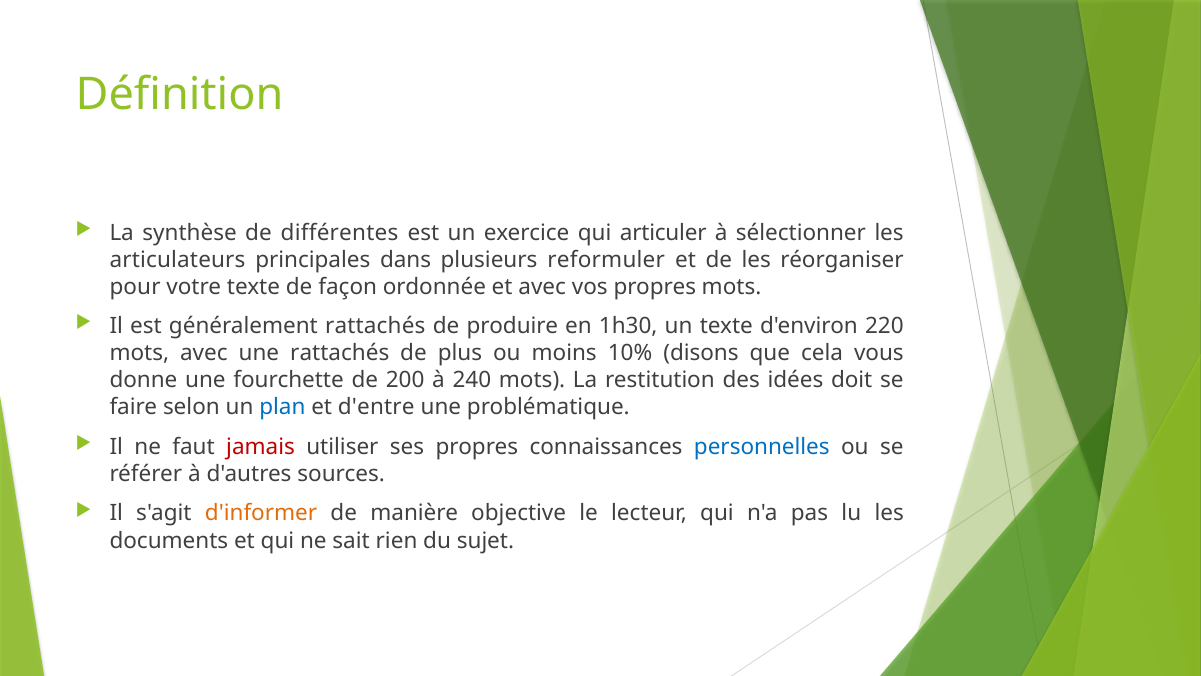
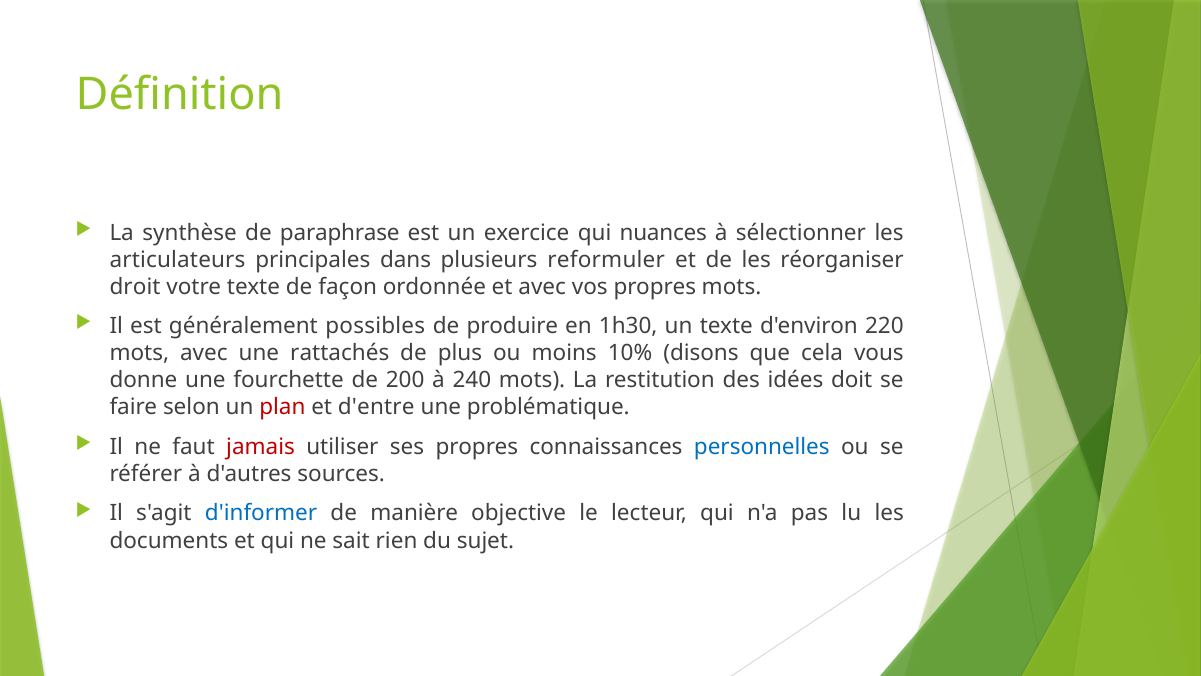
différentes: différentes -> paraphrase (340, 232)
articuler: articuler -> nuances (663, 232)
pour: pour -> droit (135, 286)
généralement rattachés: rattachés -> possibles (375, 326)
plan colour: blue -> red (282, 407)
d'informer colour: orange -> blue (261, 513)
